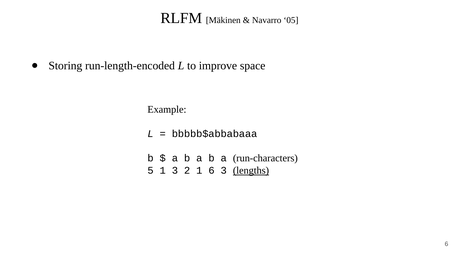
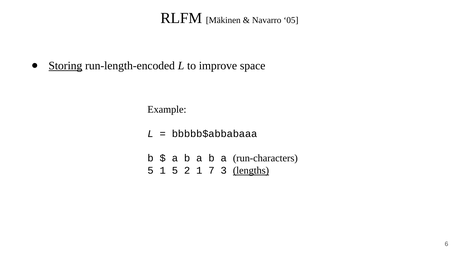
Storing underline: none -> present (65, 66)
1 3: 3 -> 5 (175, 171)
1 6: 6 -> 7 (212, 171)
